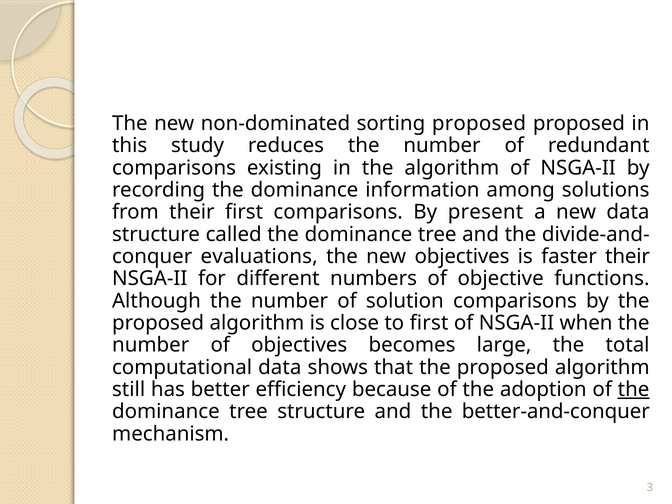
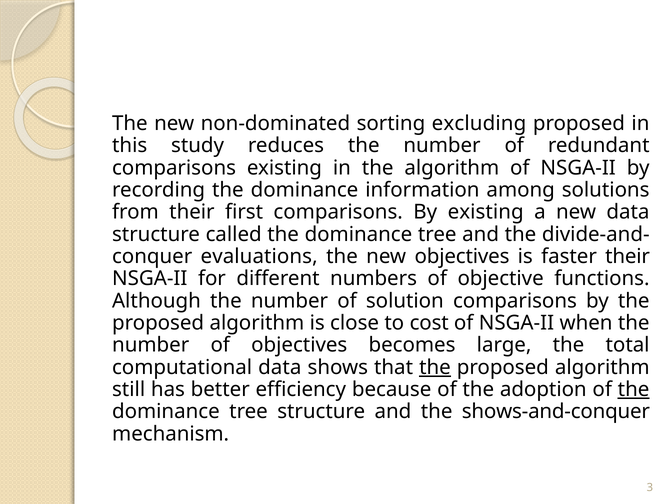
sorting proposed: proposed -> excluding (479, 123)
By present: present -> existing (486, 212)
to first: first -> cost (429, 323)
the underline: none -> present (435, 367)
better-and-conquer: better-and-conquer -> shows-and-conquer (556, 412)
